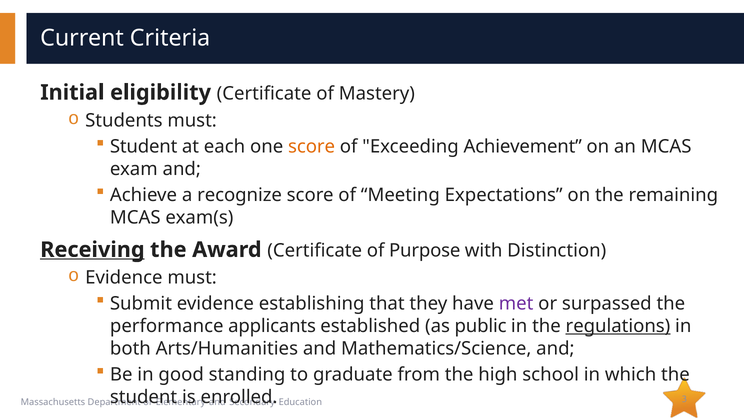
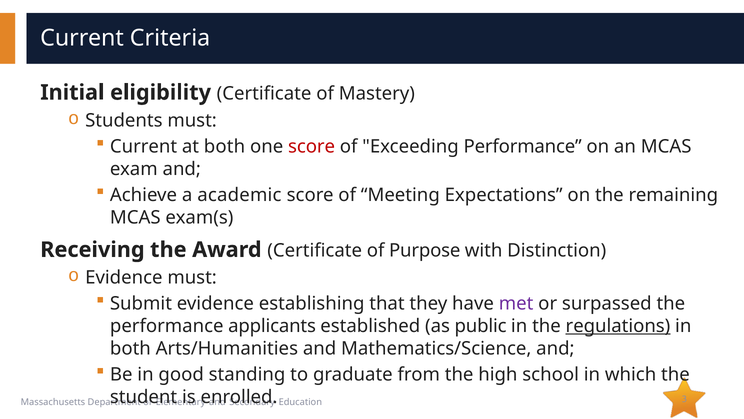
Student: Student -> Current (144, 146)
at each: each -> both (224, 146)
score colour: orange -> red (312, 146)
Exceeding Achievement: Achievement -> Performance (523, 146)
recognize: recognize -> academic (239, 195)
Receiving underline: present -> none (92, 249)
